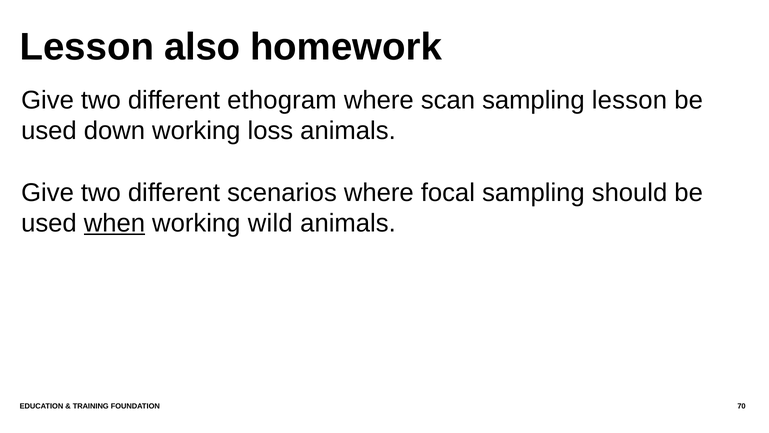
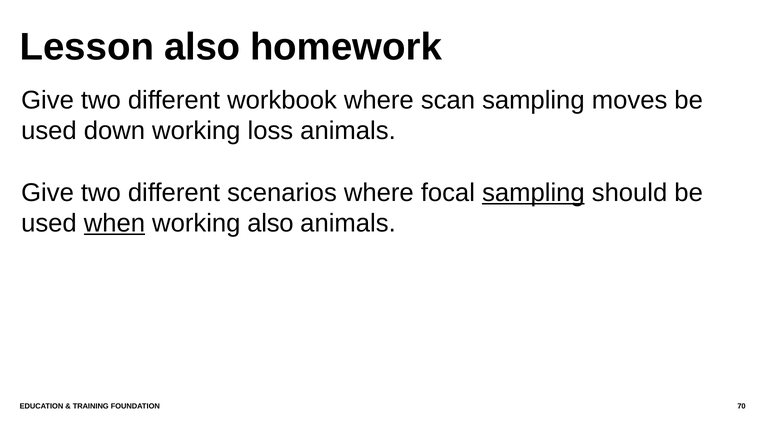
ethogram: ethogram -> workbook (282, 100)
sampling lesson: lesson -> moves (630, 100)
sampling underline: none -> present (533, 192)
working wild: wild -> also (271, 223)
